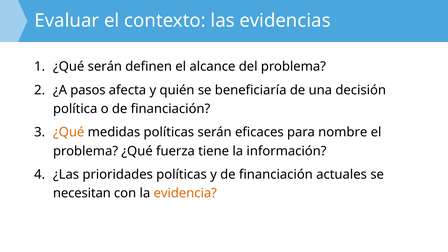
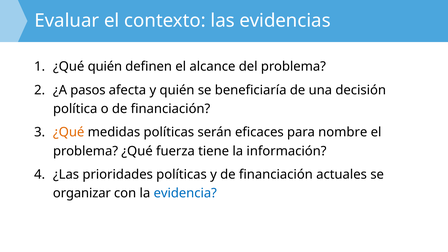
¿Qué serán: serán -> quién (105, 67)
necesitan: necesitan -> organizar (82, 193)
evidencia colour: orange -> blue (185, 193)
